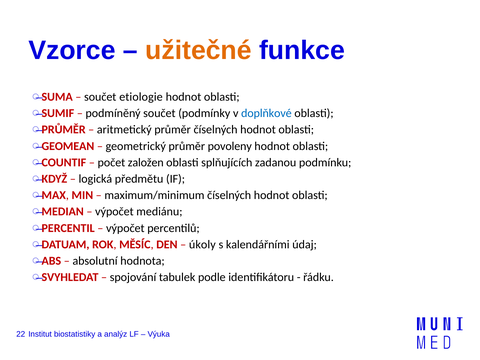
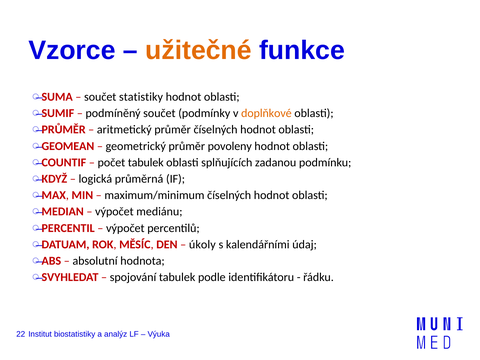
etiologie: etiologie -> statistiky (141, 97)
doplňkové colour: blue -> orange (266, 113)
počet založen: založen -> tabulek (146, 162)
předmětu: předmětu -> průměrná (139, 179)
